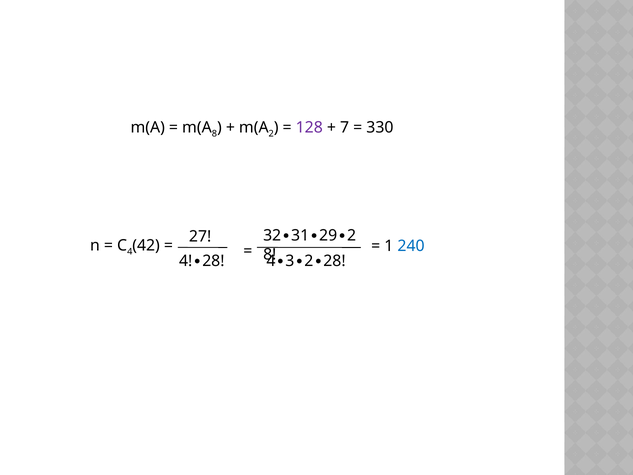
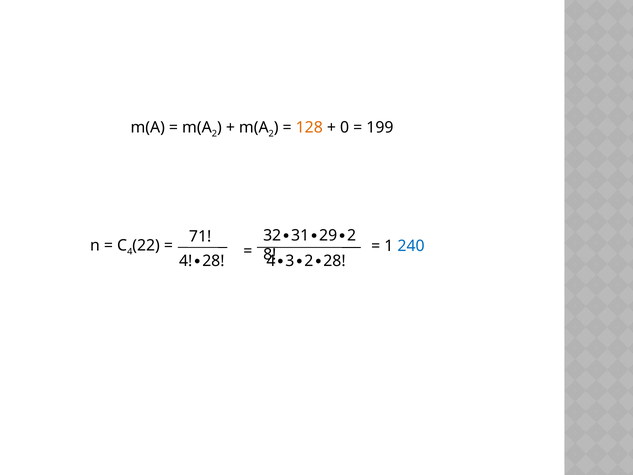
8: 8 -> 2 (214, 134)
128 colour: purple -> orange (309, 127)
7: 7 -> 0 (345, 127)
330: 330 -> 199 (380, 127)
27: 27 -> 71 (200, 236)
42: 42 -> 22 (146, 245)
